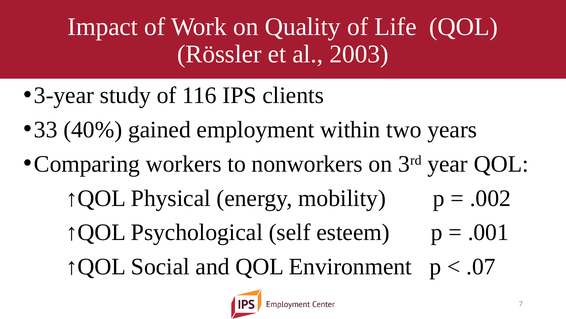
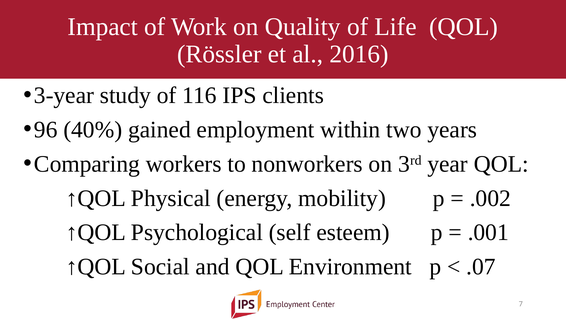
2003: 2003 -> 2016 (359, 54)
33: 33 -> 96 (46, 130)
